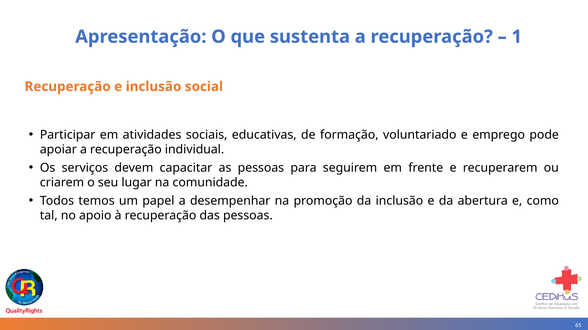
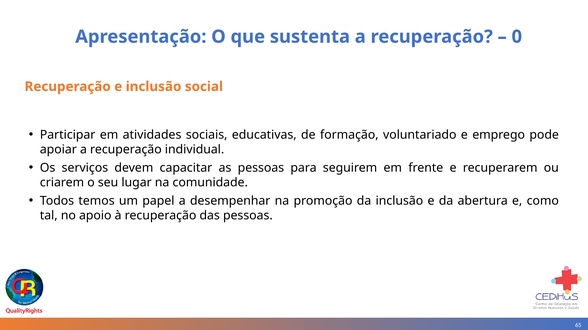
1: 1 -> 0 (517, 37)
